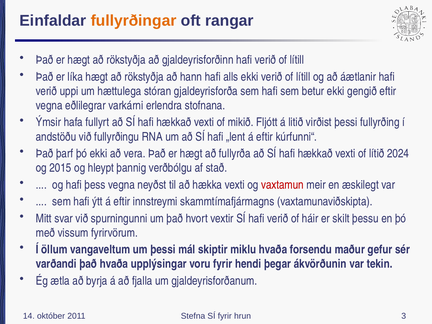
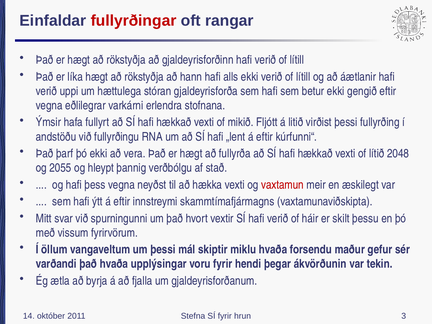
fullyrðingar colour: orange -> red (134, 21)
2024: 2024 -> 2048 (398, 154)
2015: 2015 -> 2055 (60, 168)
